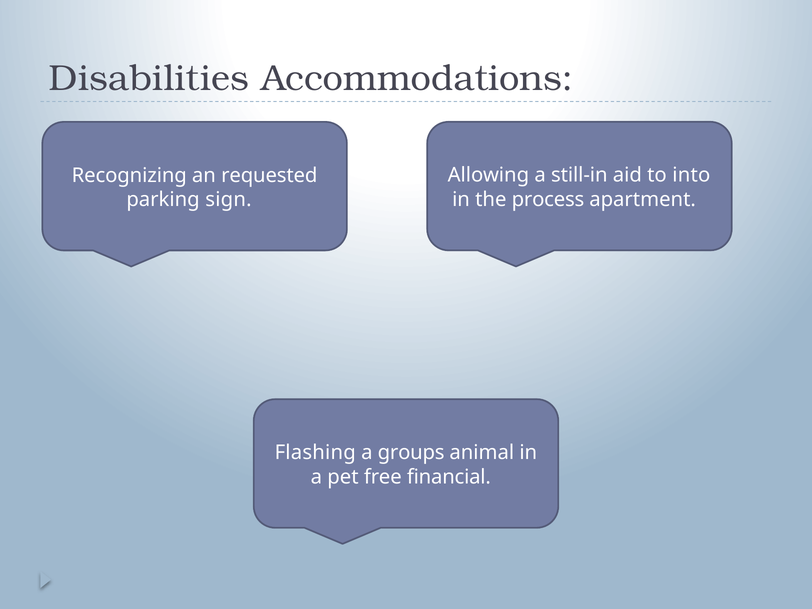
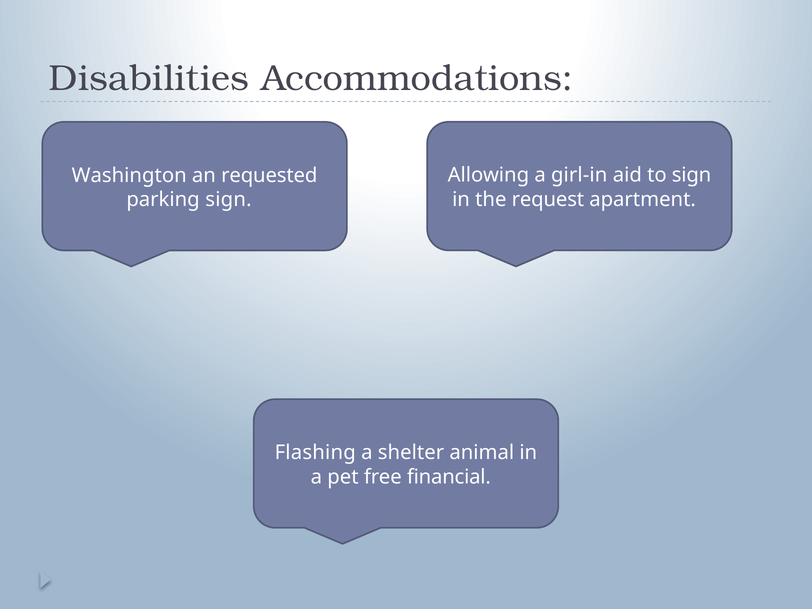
Recognizing: Recognizing -> Washington (129, 175)
still-in: still-in -> girl-in (579, 175)
to into: into -> sign (692, 175)
process: process -> request (548, 200)
groups: groups -> shelter (411, 453)
